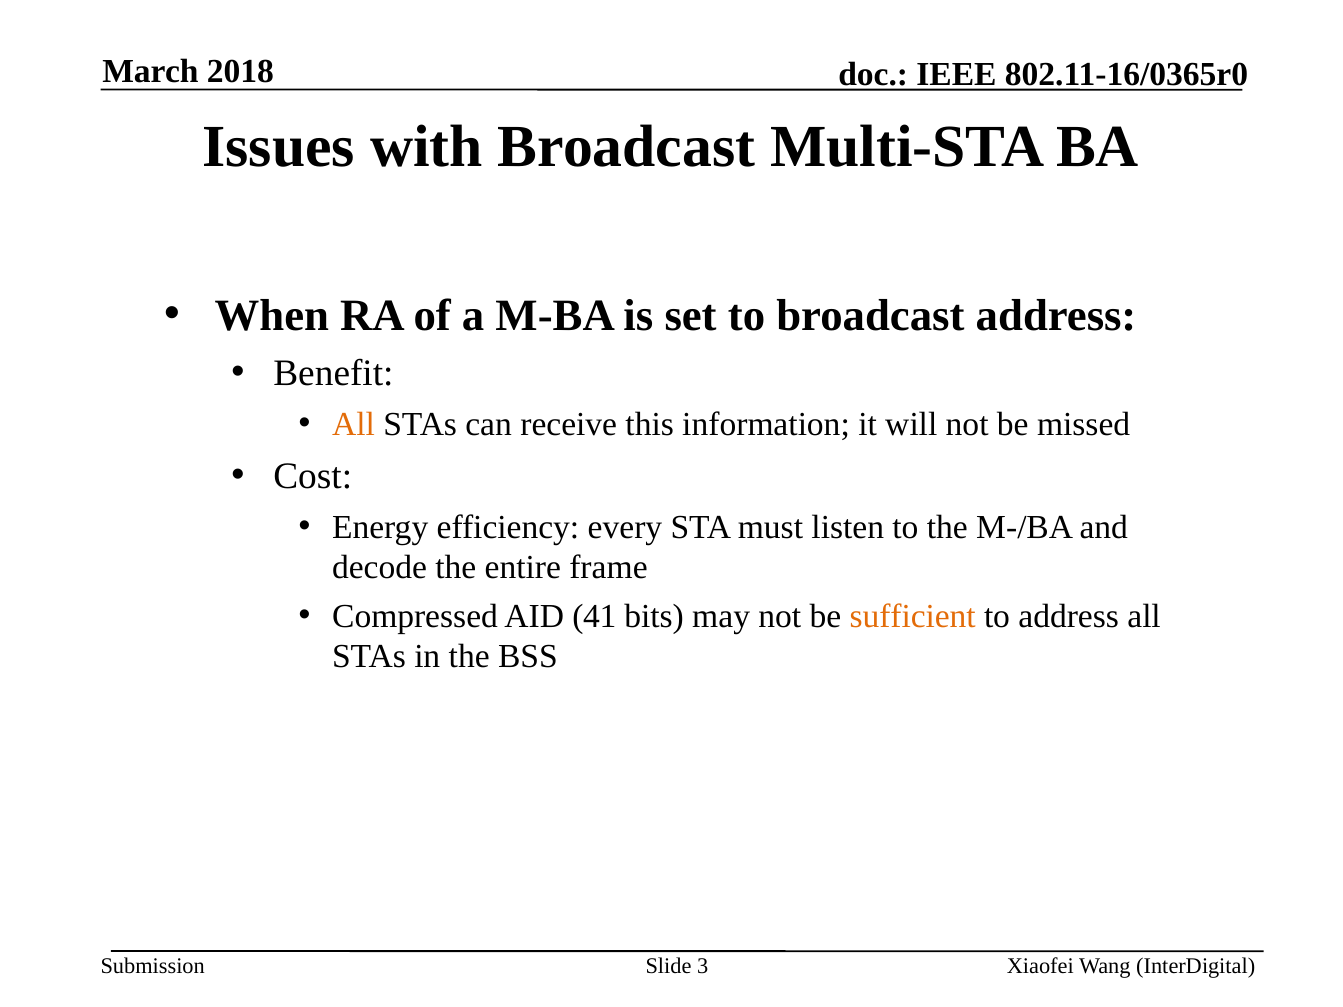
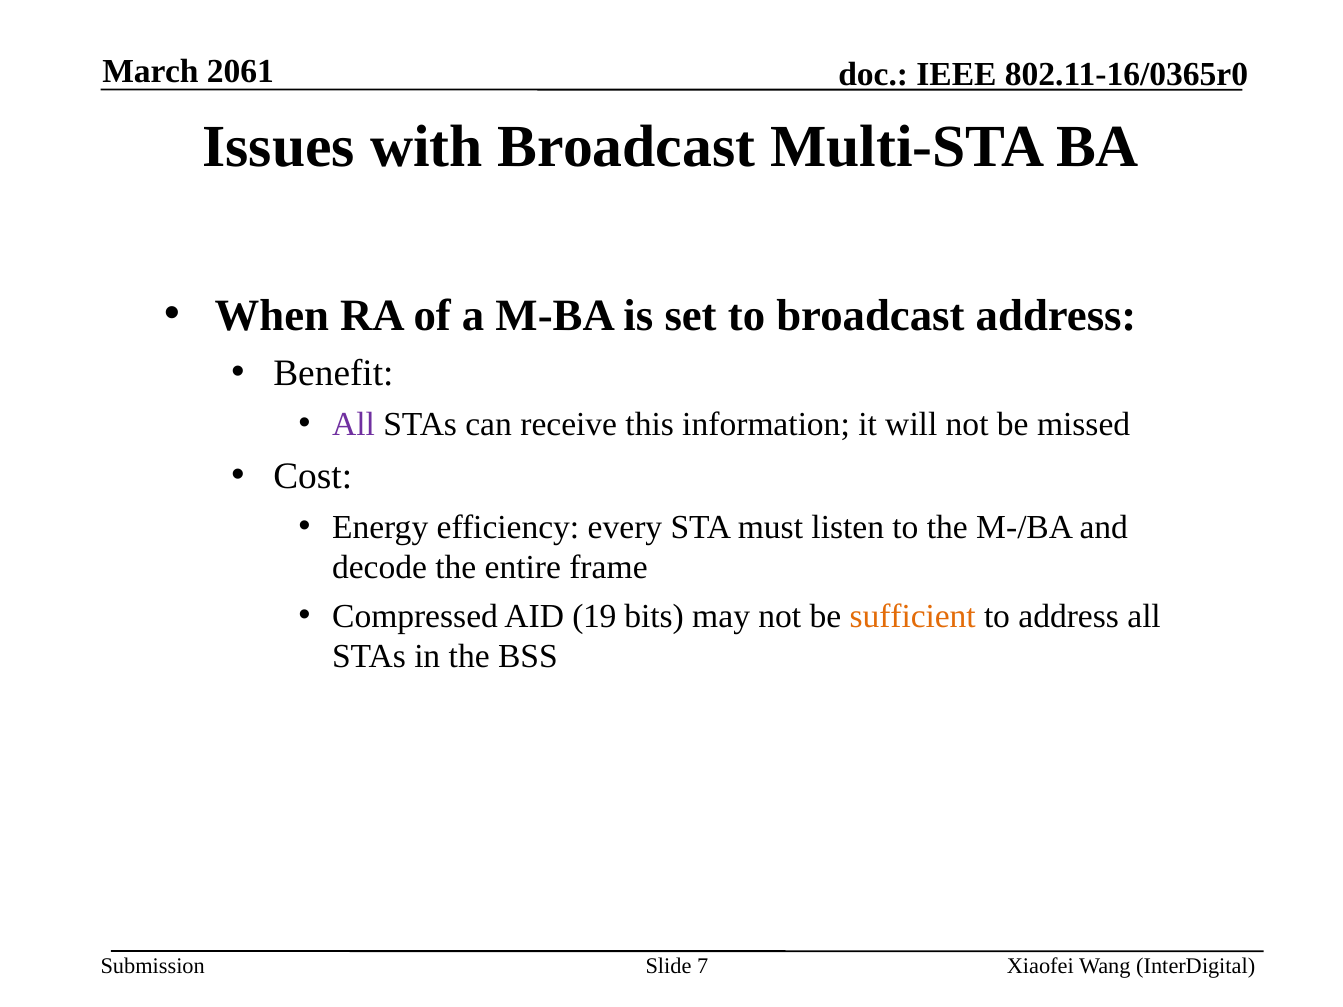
2018: 2018 -> 2061 (240, 71)
All colour: orange -> purple (354, 424)
41: 41 -> 19 (594, 616)
3: 3 -> 7 (703, 966)
